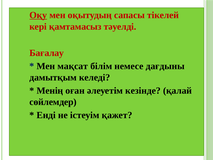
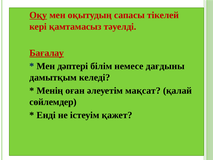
Бағалау underline: none -> present (47, 53)
мақсат: мақсат -> дәптері (73, 66)
кезінде: кезінде -> мақсат (143, 90)
